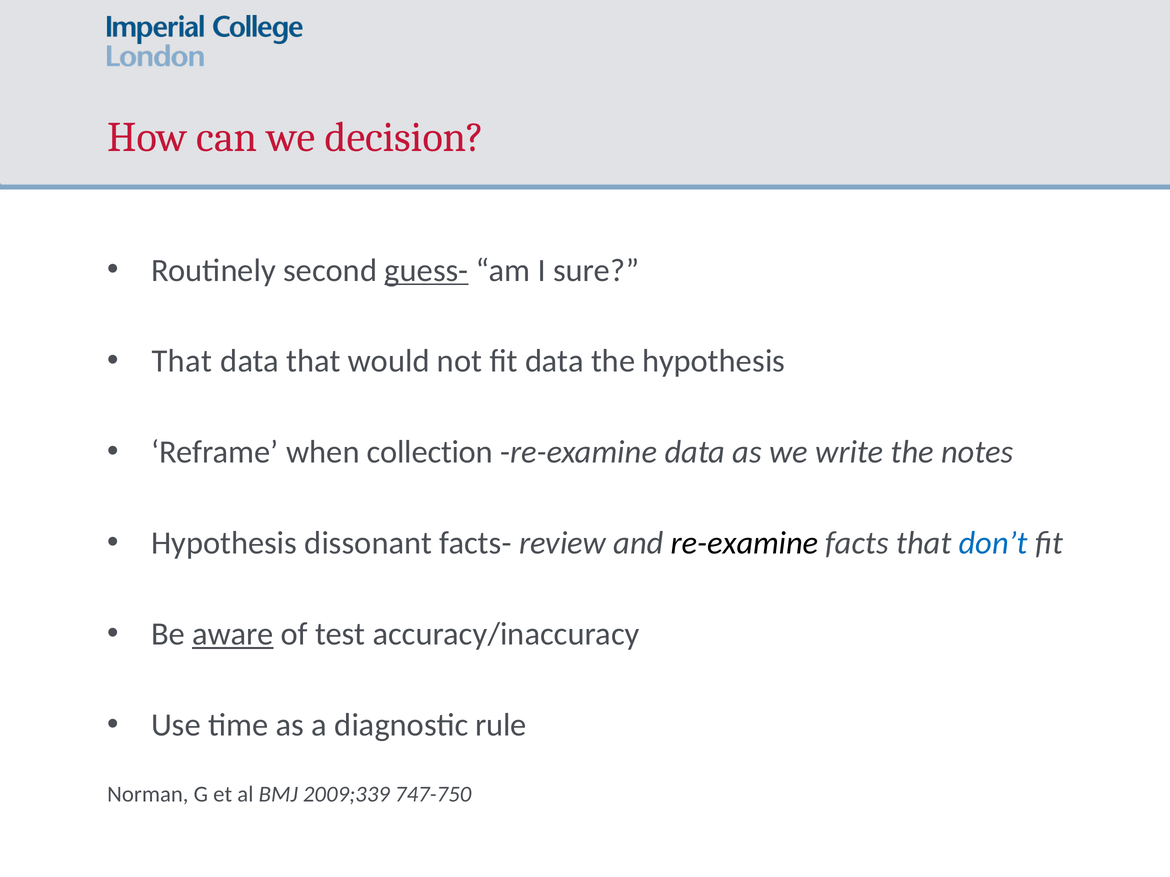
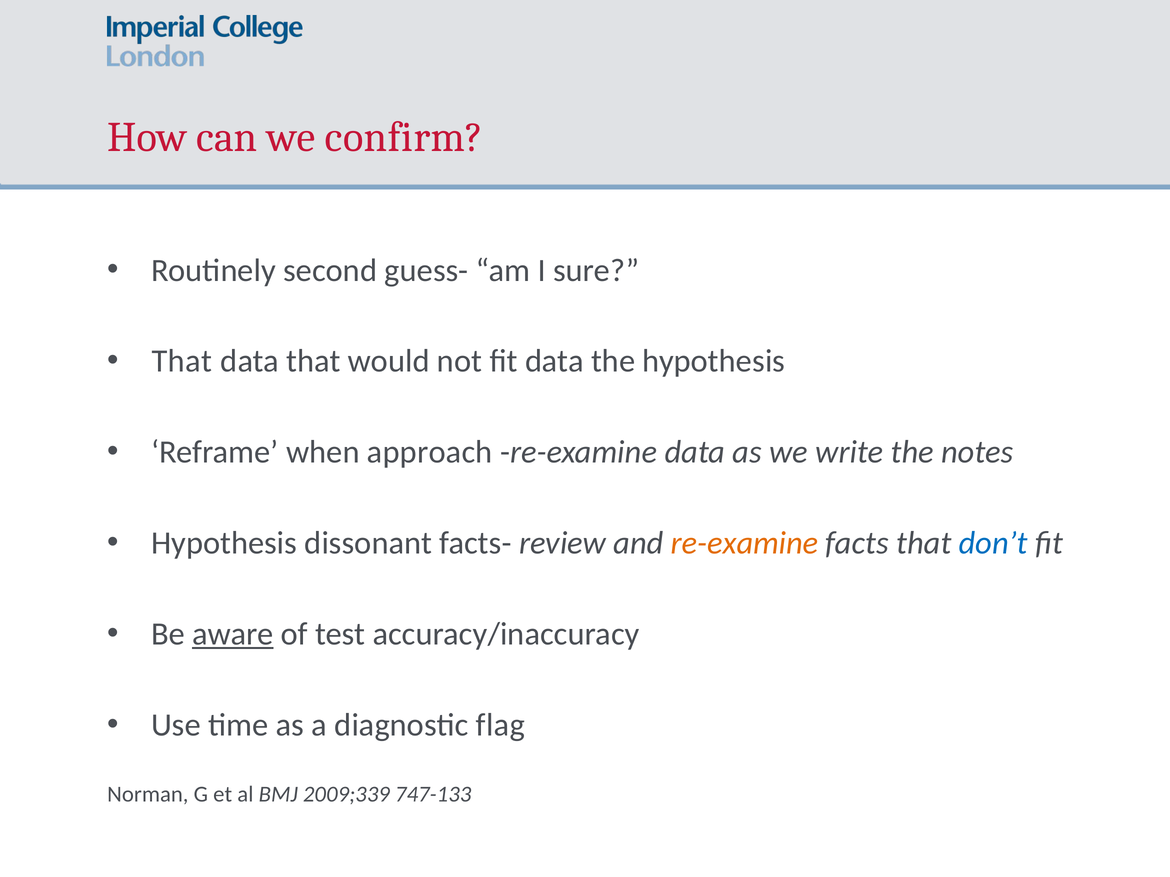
decision: decision -> confirm (404, 137)
guess- underline: present -> none (426, 270)
collection: collection -> approach (430, 452)
re-examine colour: black -> orange (745, 543)
rule: rule -> flag (501, 726)
747-750: 747-750 -> 747-133 (433, 794)
